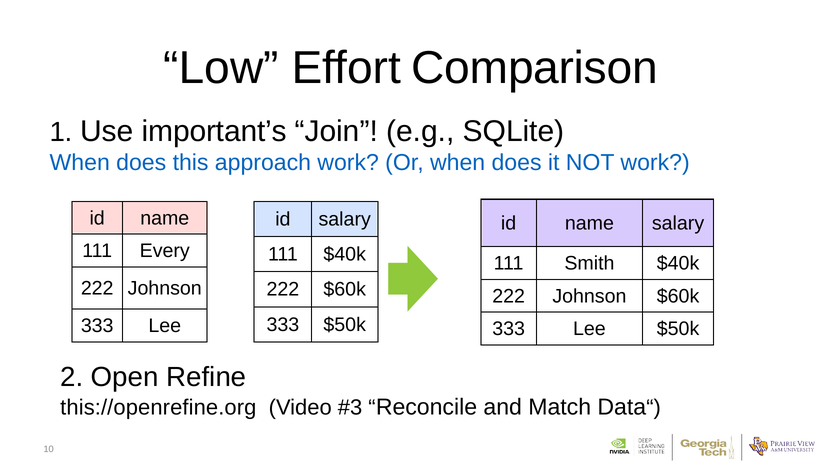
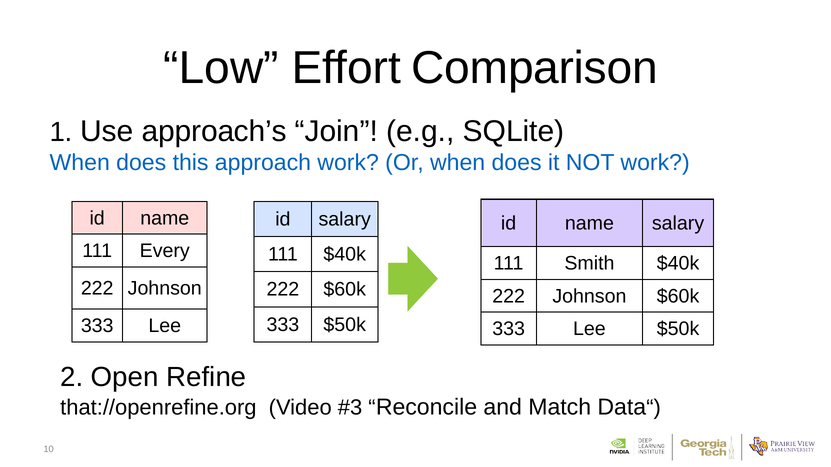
important’s: important’s -> approach’s (214, 132)
this://openrefine.org: this://openrefine.org -> that://openrefine.org (158, 408)
